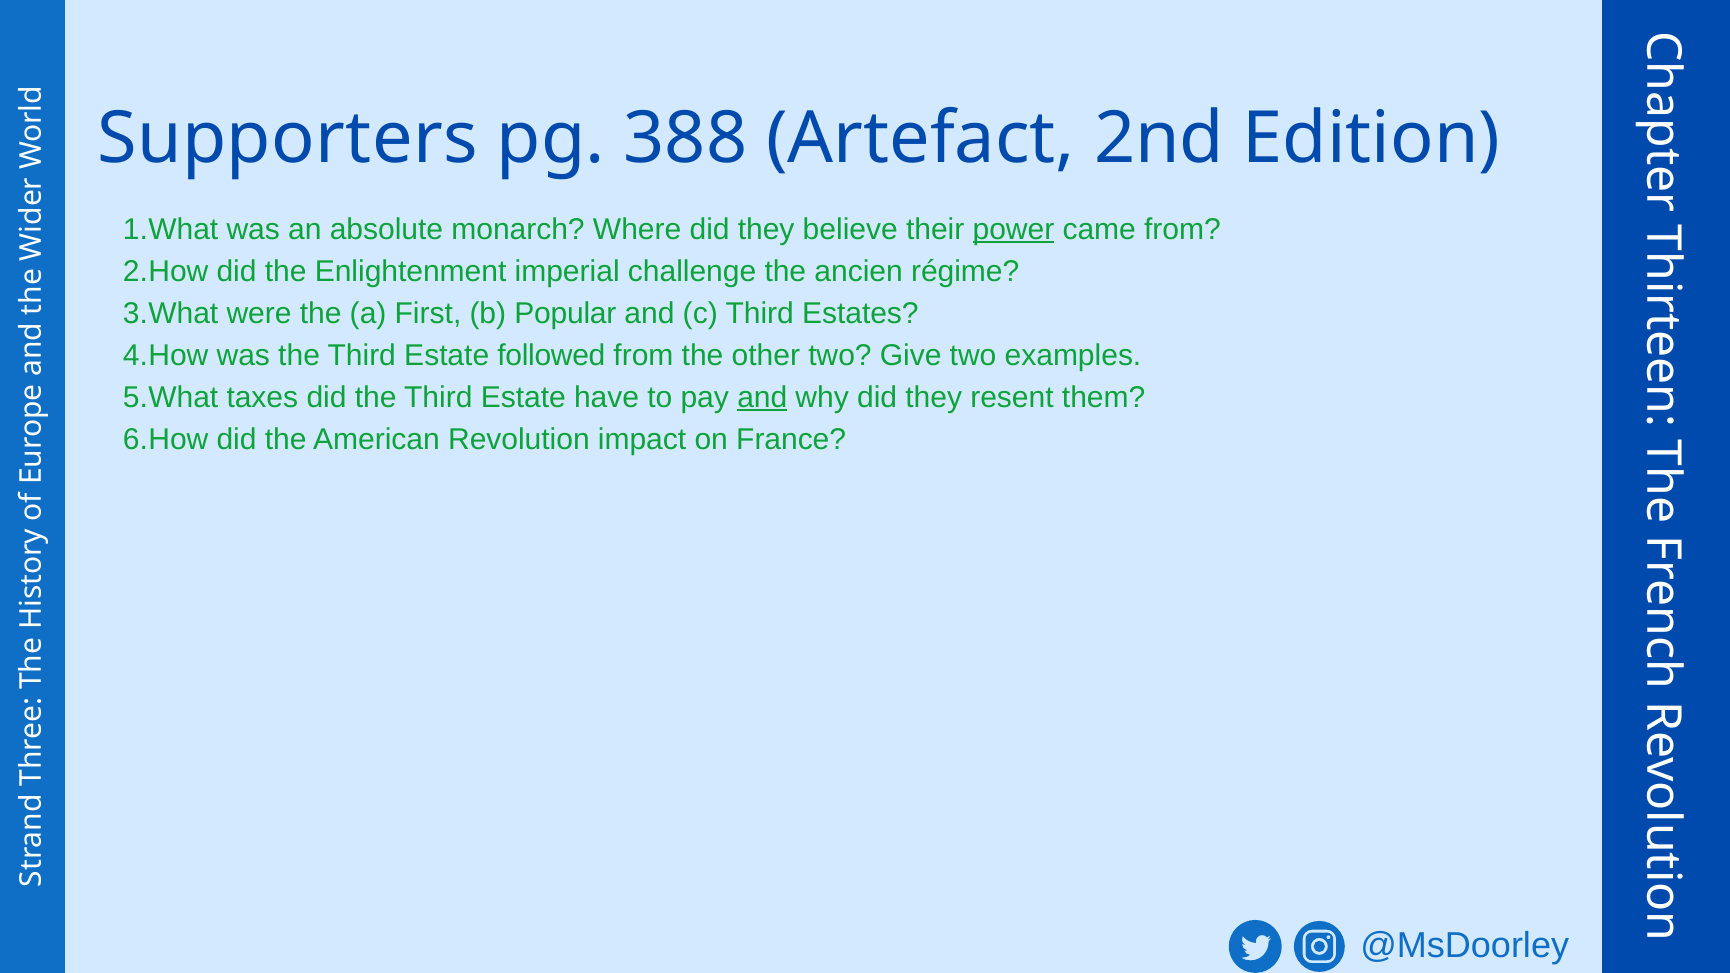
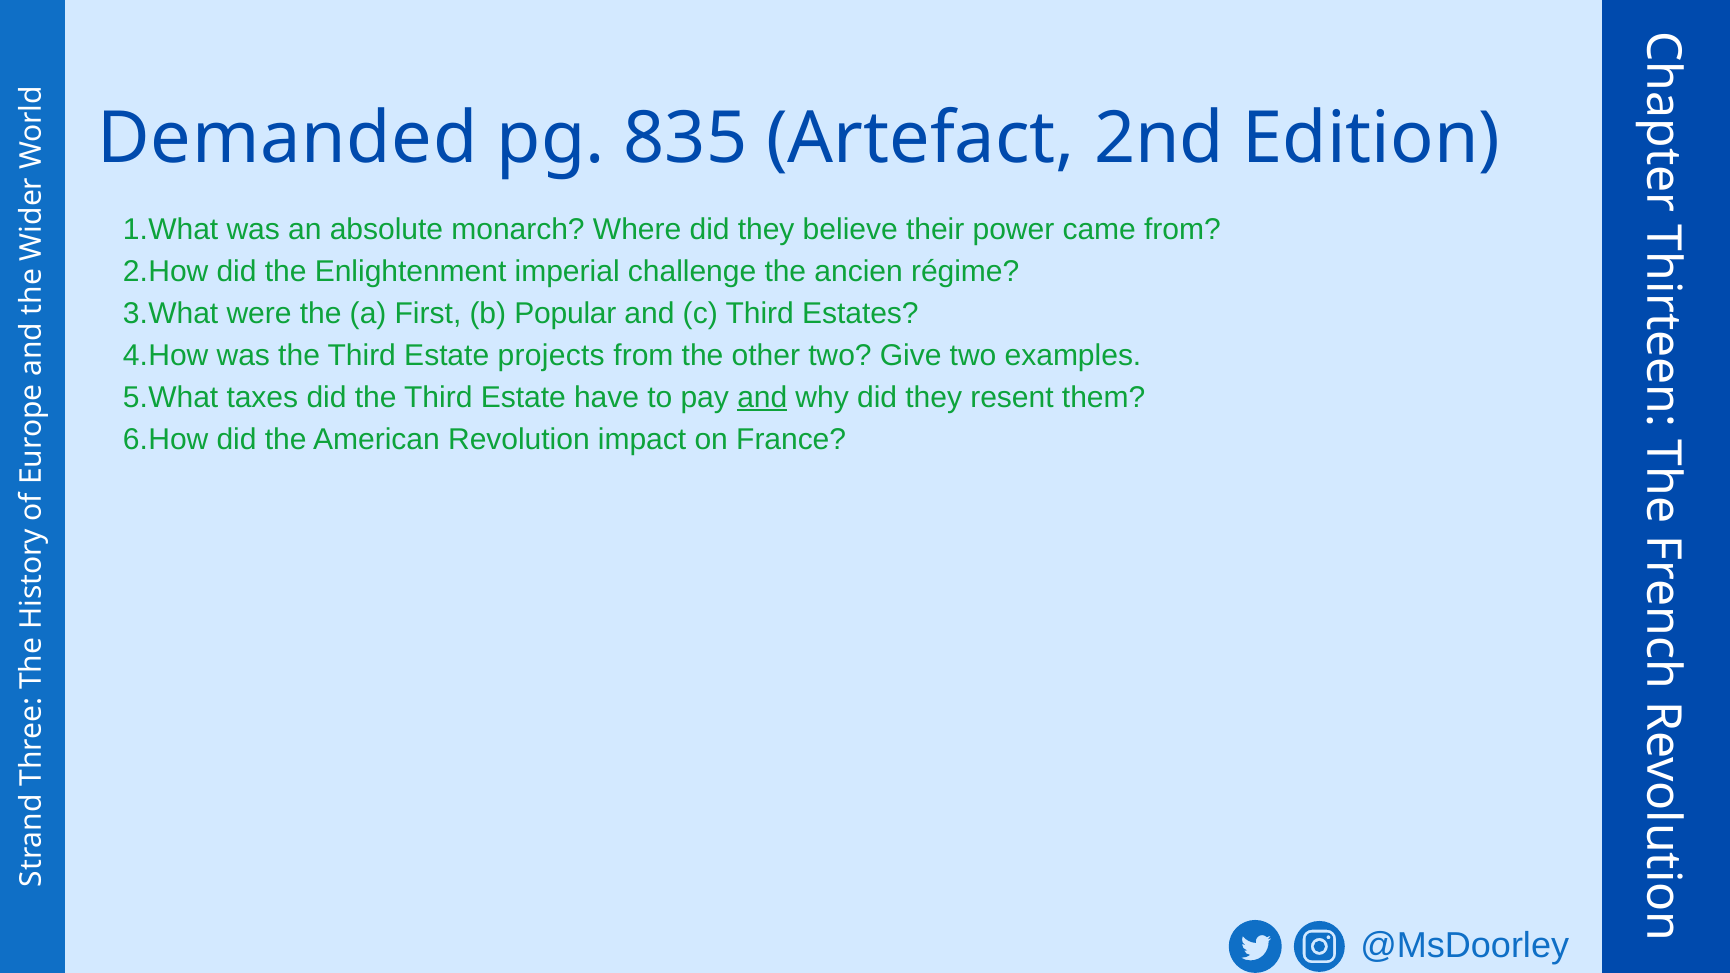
Supporters: Supporters -> Demanded (287, 138)
388: 388 -> 835 (685, 138)
power underline: present -> none (1013, 229)
followed: followed -> projects (551, 355)
